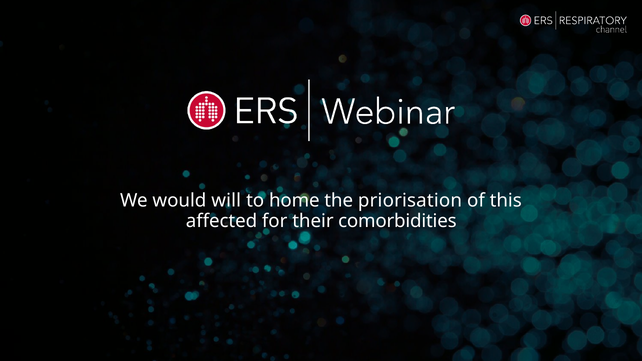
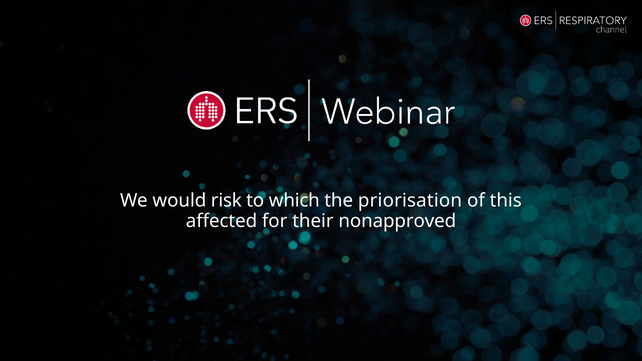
will: will -> risk (226, 201)
home: home -> which (294, 201)
comorbidities: comorbidities -> nonapproved (397, 221)
